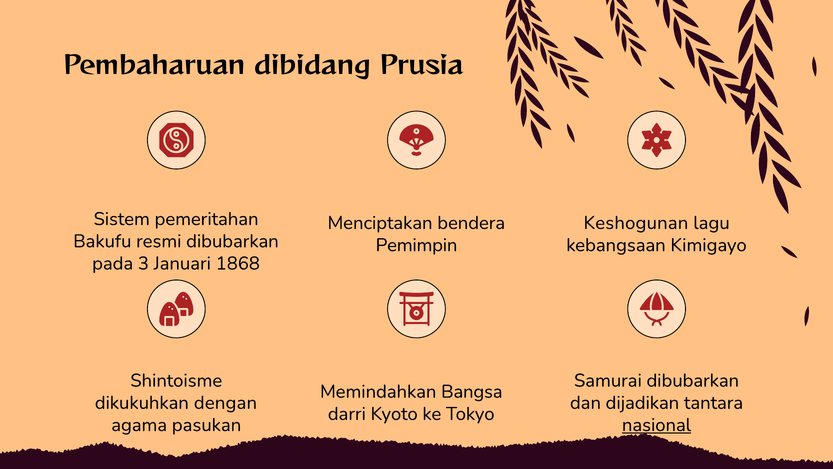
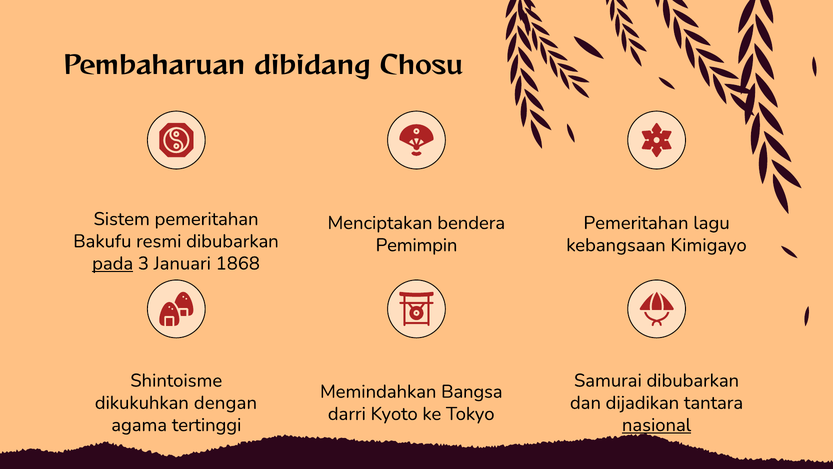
Prusia: Prusia -> Chosu (421, 66)
Keshogunan: Keshogunan -> Pemeritahan (636, 223)
pada underline: none -> present (113, 263)
pasukan: pasukan -> tertinggi (207, 425)
